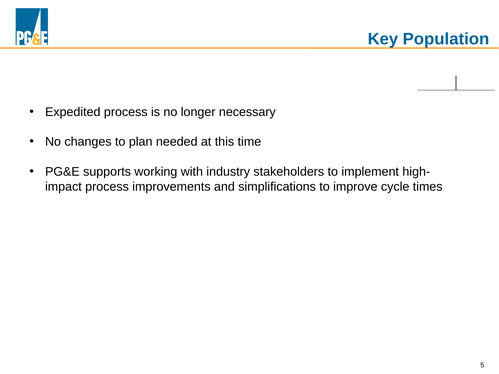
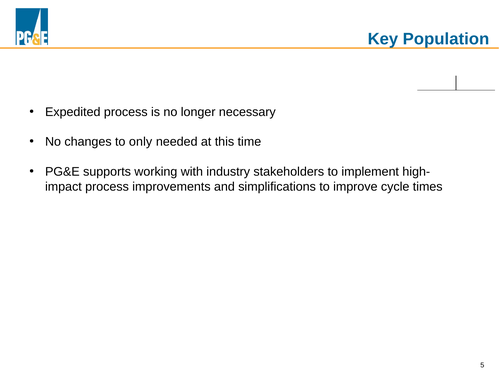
plan: plan -> only (141, 142)
